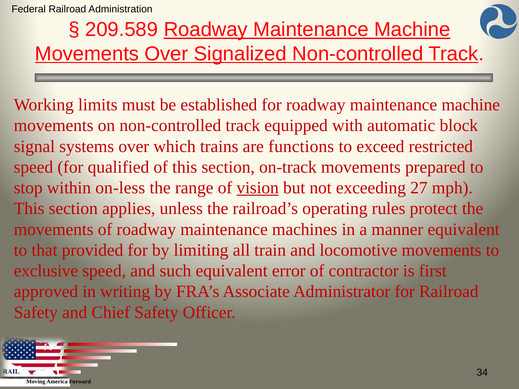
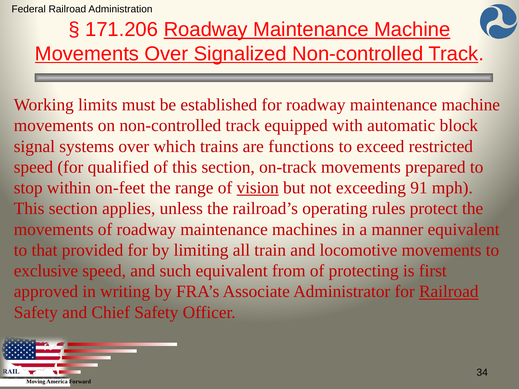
209.589: 209.589 -> 171.206 (122, 30)
on-less: on-less -> on-feet (120, 188)
27: 27 -> 91 (419, 188)
error: error -> from (289, 271)
contractor: contractor -> protecting (364, 271)
Railroad underline: none -> present (449, 292)
